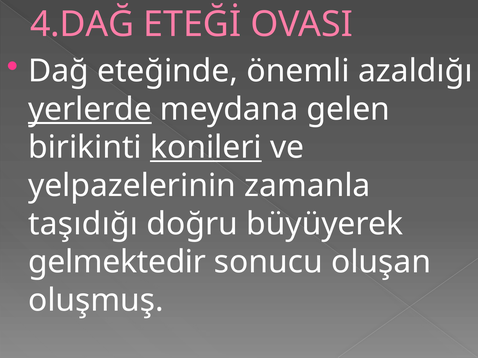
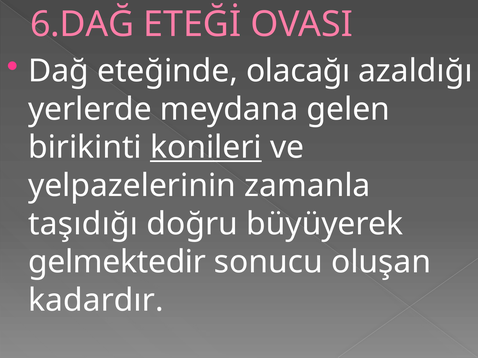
4.DAĞ: 4.DAĞ -> 6.DAĞ (82, 25)
önemli: önemli -> olacağı (298, 71)
yerlerde underline: present -> none (90, 109)
oluşmuş: oluşmuş -> kadardır (96, 301)
